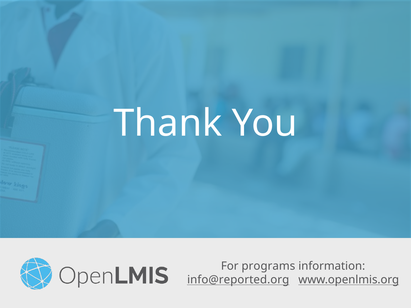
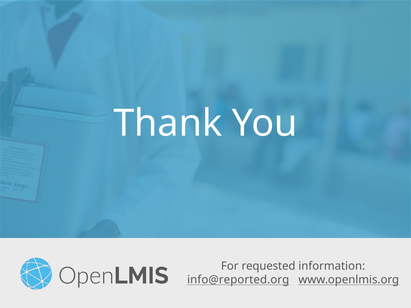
programs: programs -> requested (268, 266)
